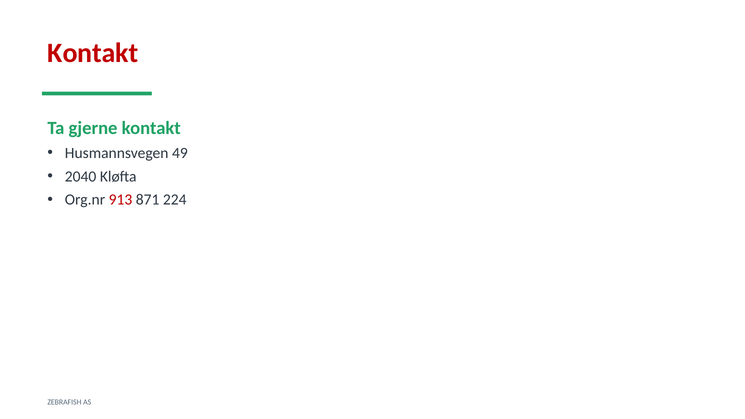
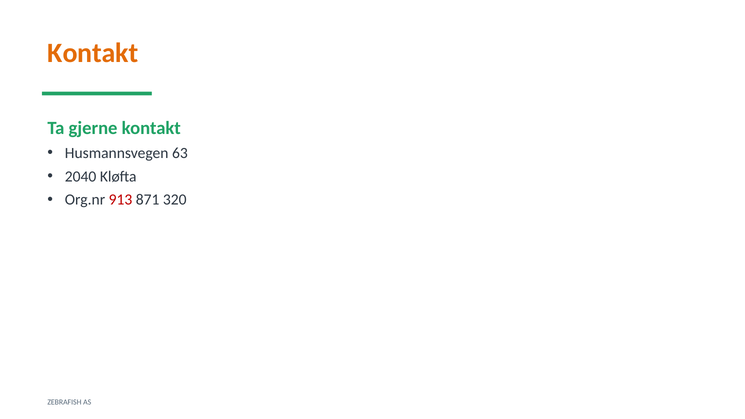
Kontakt colour: red -> orange (93, 53)
49: 49 -> 63 (180, 153)
224: 224 -> 320 (175, 200)
